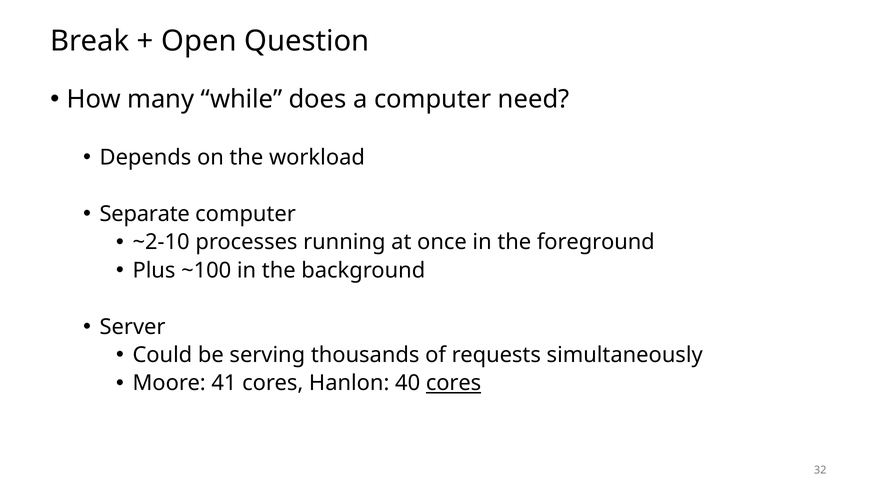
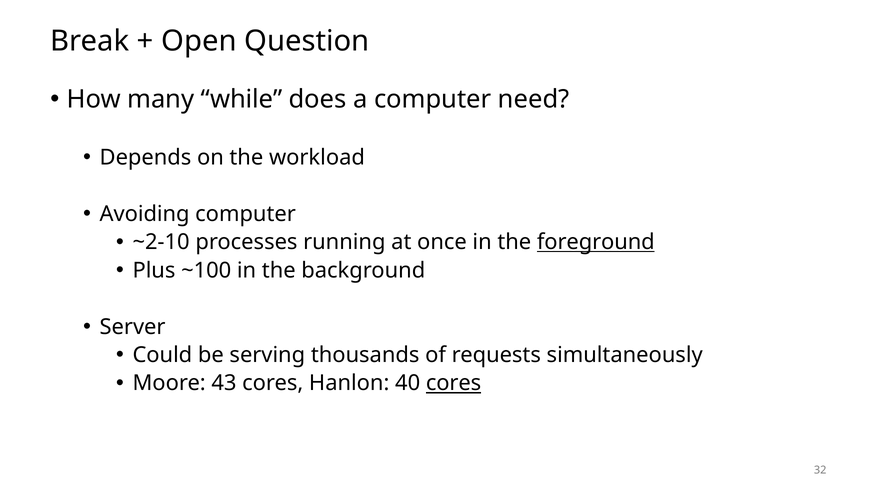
Separate: Separate -> Avoiding (145, 214)
foreground underline: none -> present (596, 242)
41: 41 -> 43 (224, 383)
